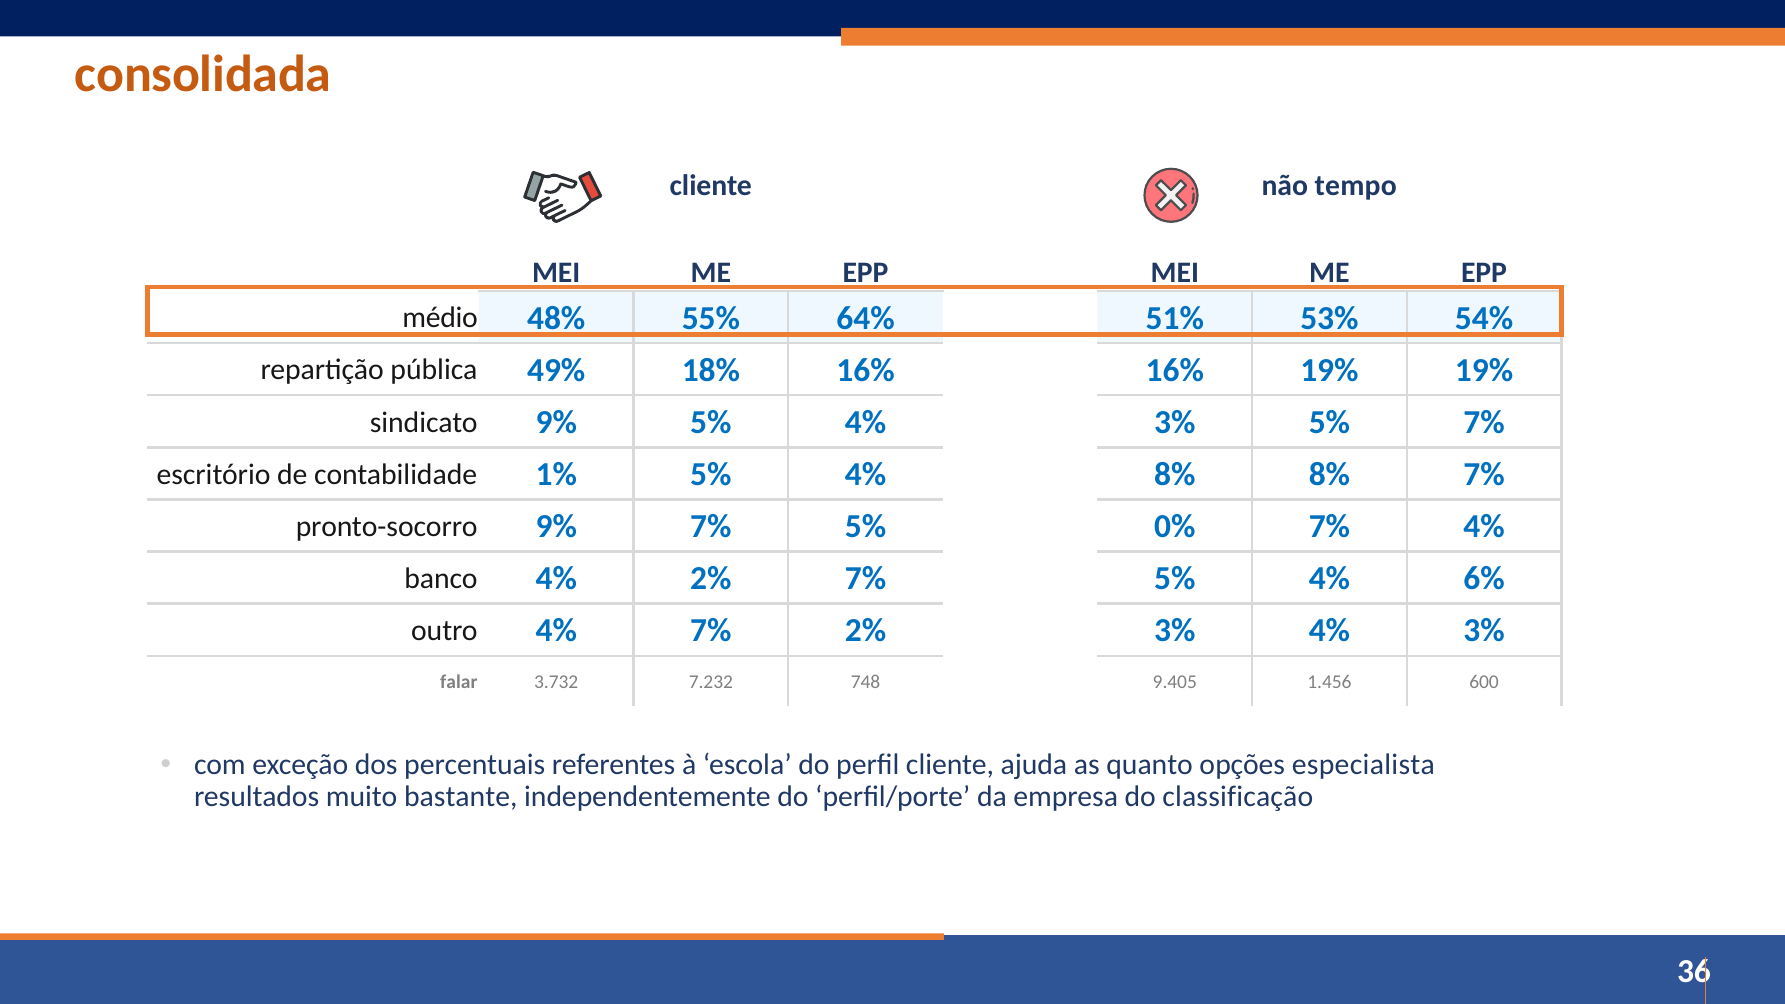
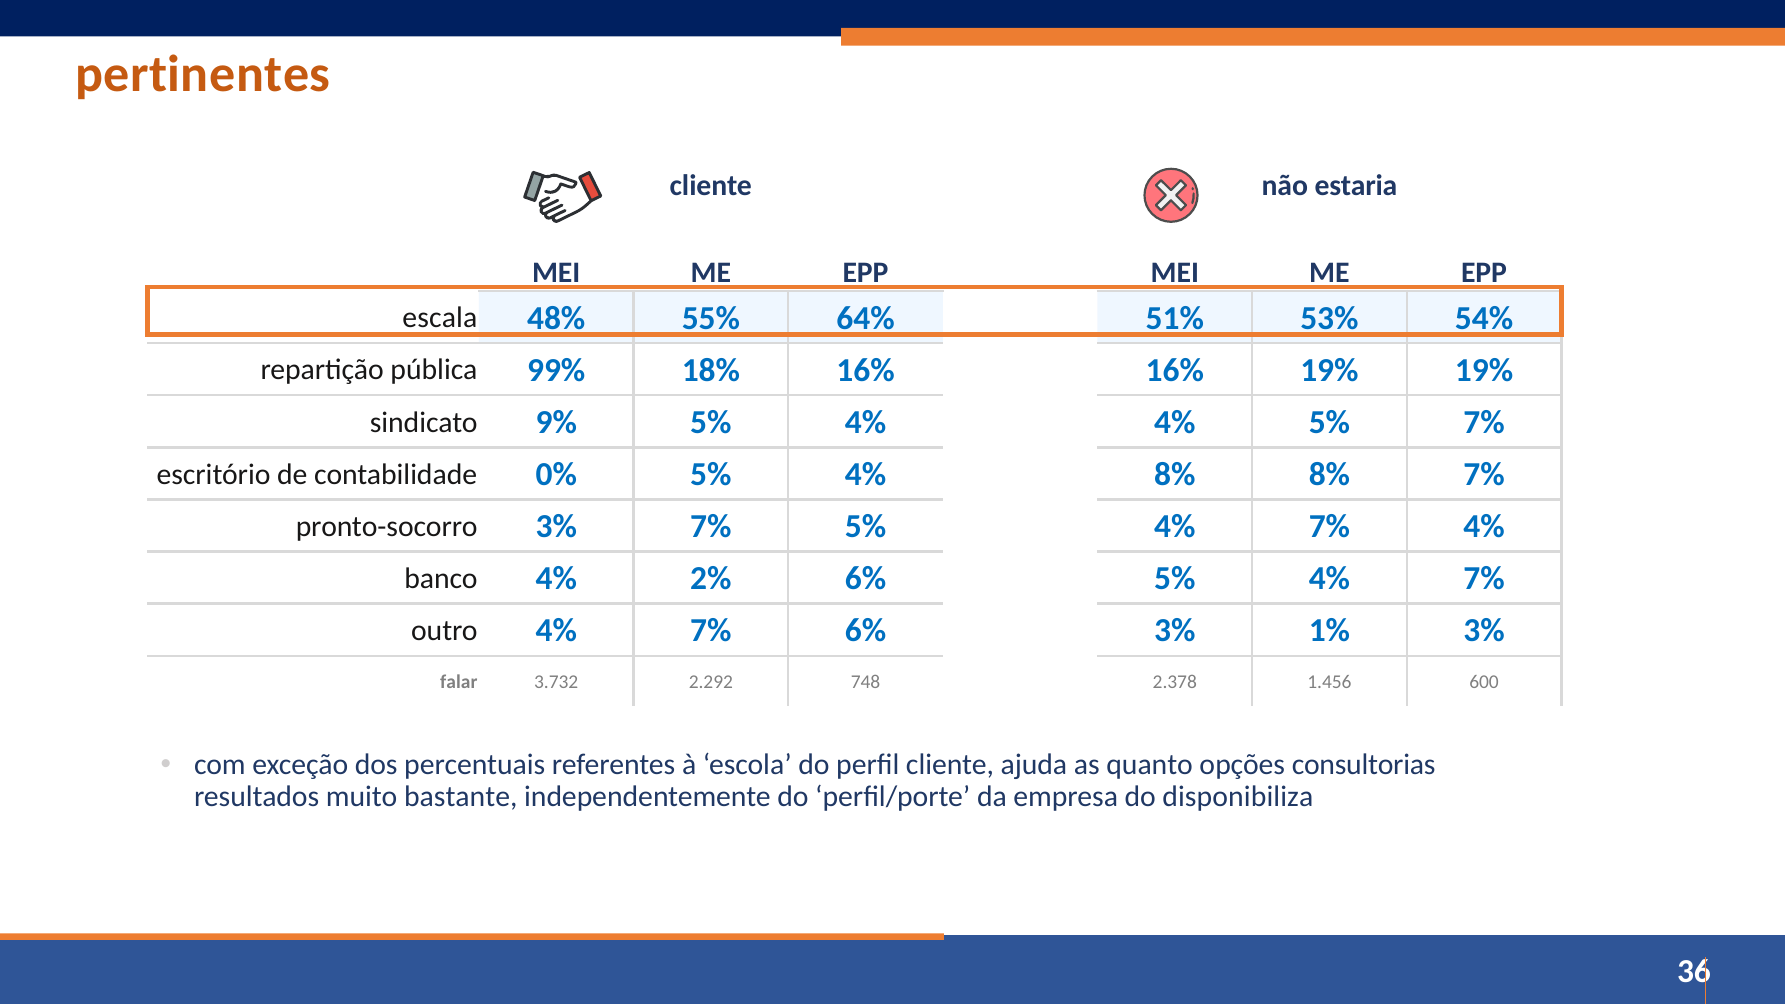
consolidada: consolidada -> pertinentes (203, 74)
tempo: tempo -> estaria (1356, 185)
médio: médio -> escala (440, 318)
49%: 49% -> 99% (556, 370)
5% 4% 3%: 3% -> 4% (1175, 422)
1%: 1% -> 0% (556, 474)
pronto-socorro 9%: 9% -> 3% (556, 527)
7% 5% 0%: 0% -> 4% (1175, 527)
2% 7%: 7% -> 6% (866, 579)
6%: 6% -> 7% (1484, 579)
7% 2%: 2% -> 6% (866, 631)
3% 4%: 4% -> 1% (1329, 631)
7.232: 7.232 -> 2.292 (711, 682)
9.405: 9.405 -> 2.378 (1175, 682)
especialista: especialista -> consultorias (1364, 765)
classificação: classificação -> disponibiliza (1238, 797)
